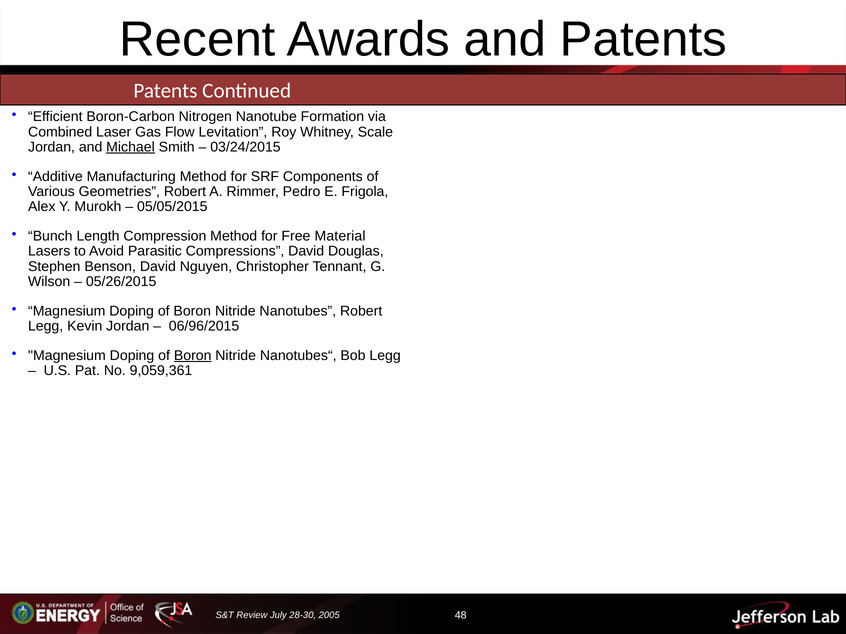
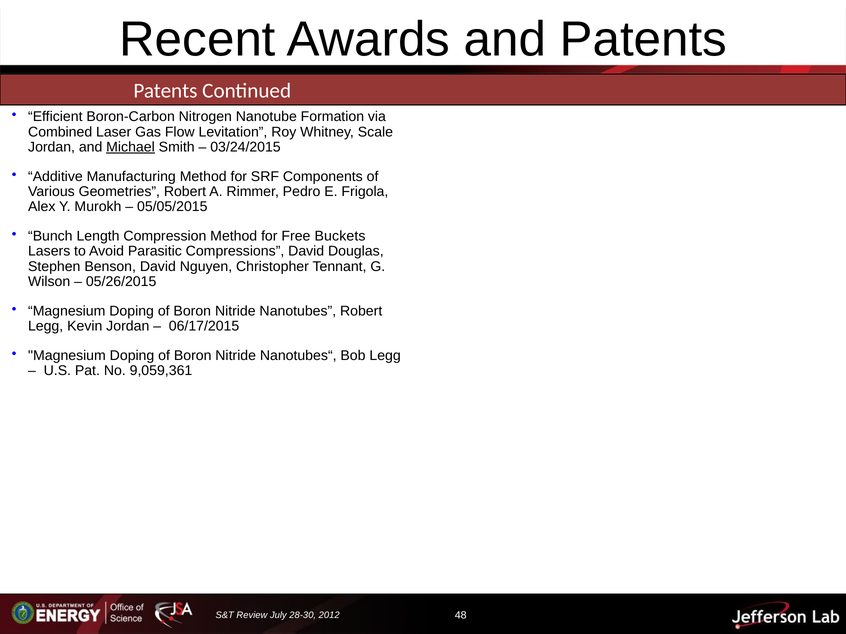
Material: Material -> Buckets (340, 236)
06/96/2015: 06/96/2015 -> 06/17/2015 (204, 326)
Boron underline: present -> none (193, 356)
2005: 2005 -> 2012 (329, 616)
